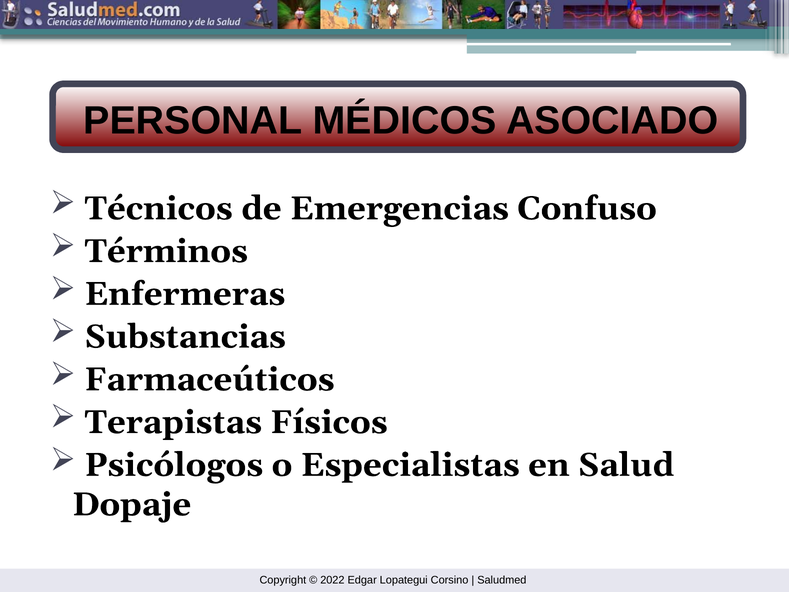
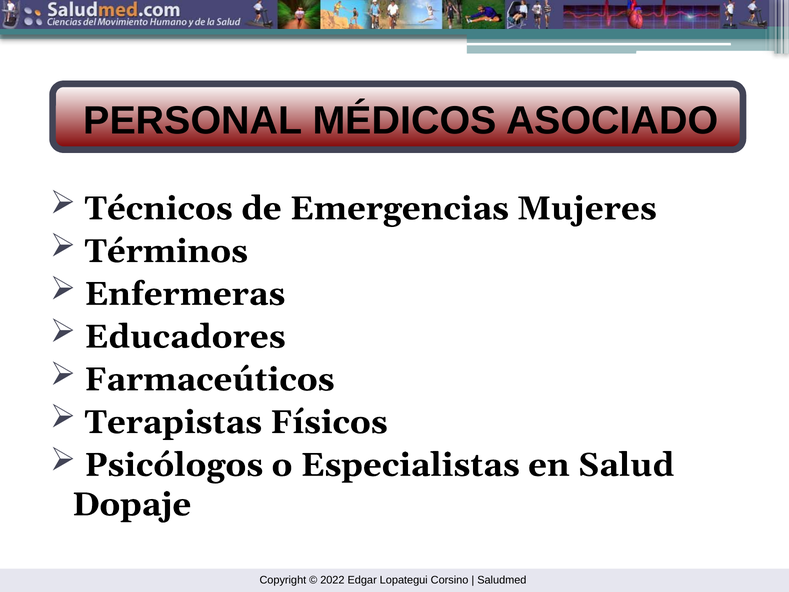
Confuso: Confuso -> Mujeres (587, 208)
Substancias: Substancias -> Educadores (185, 337)
